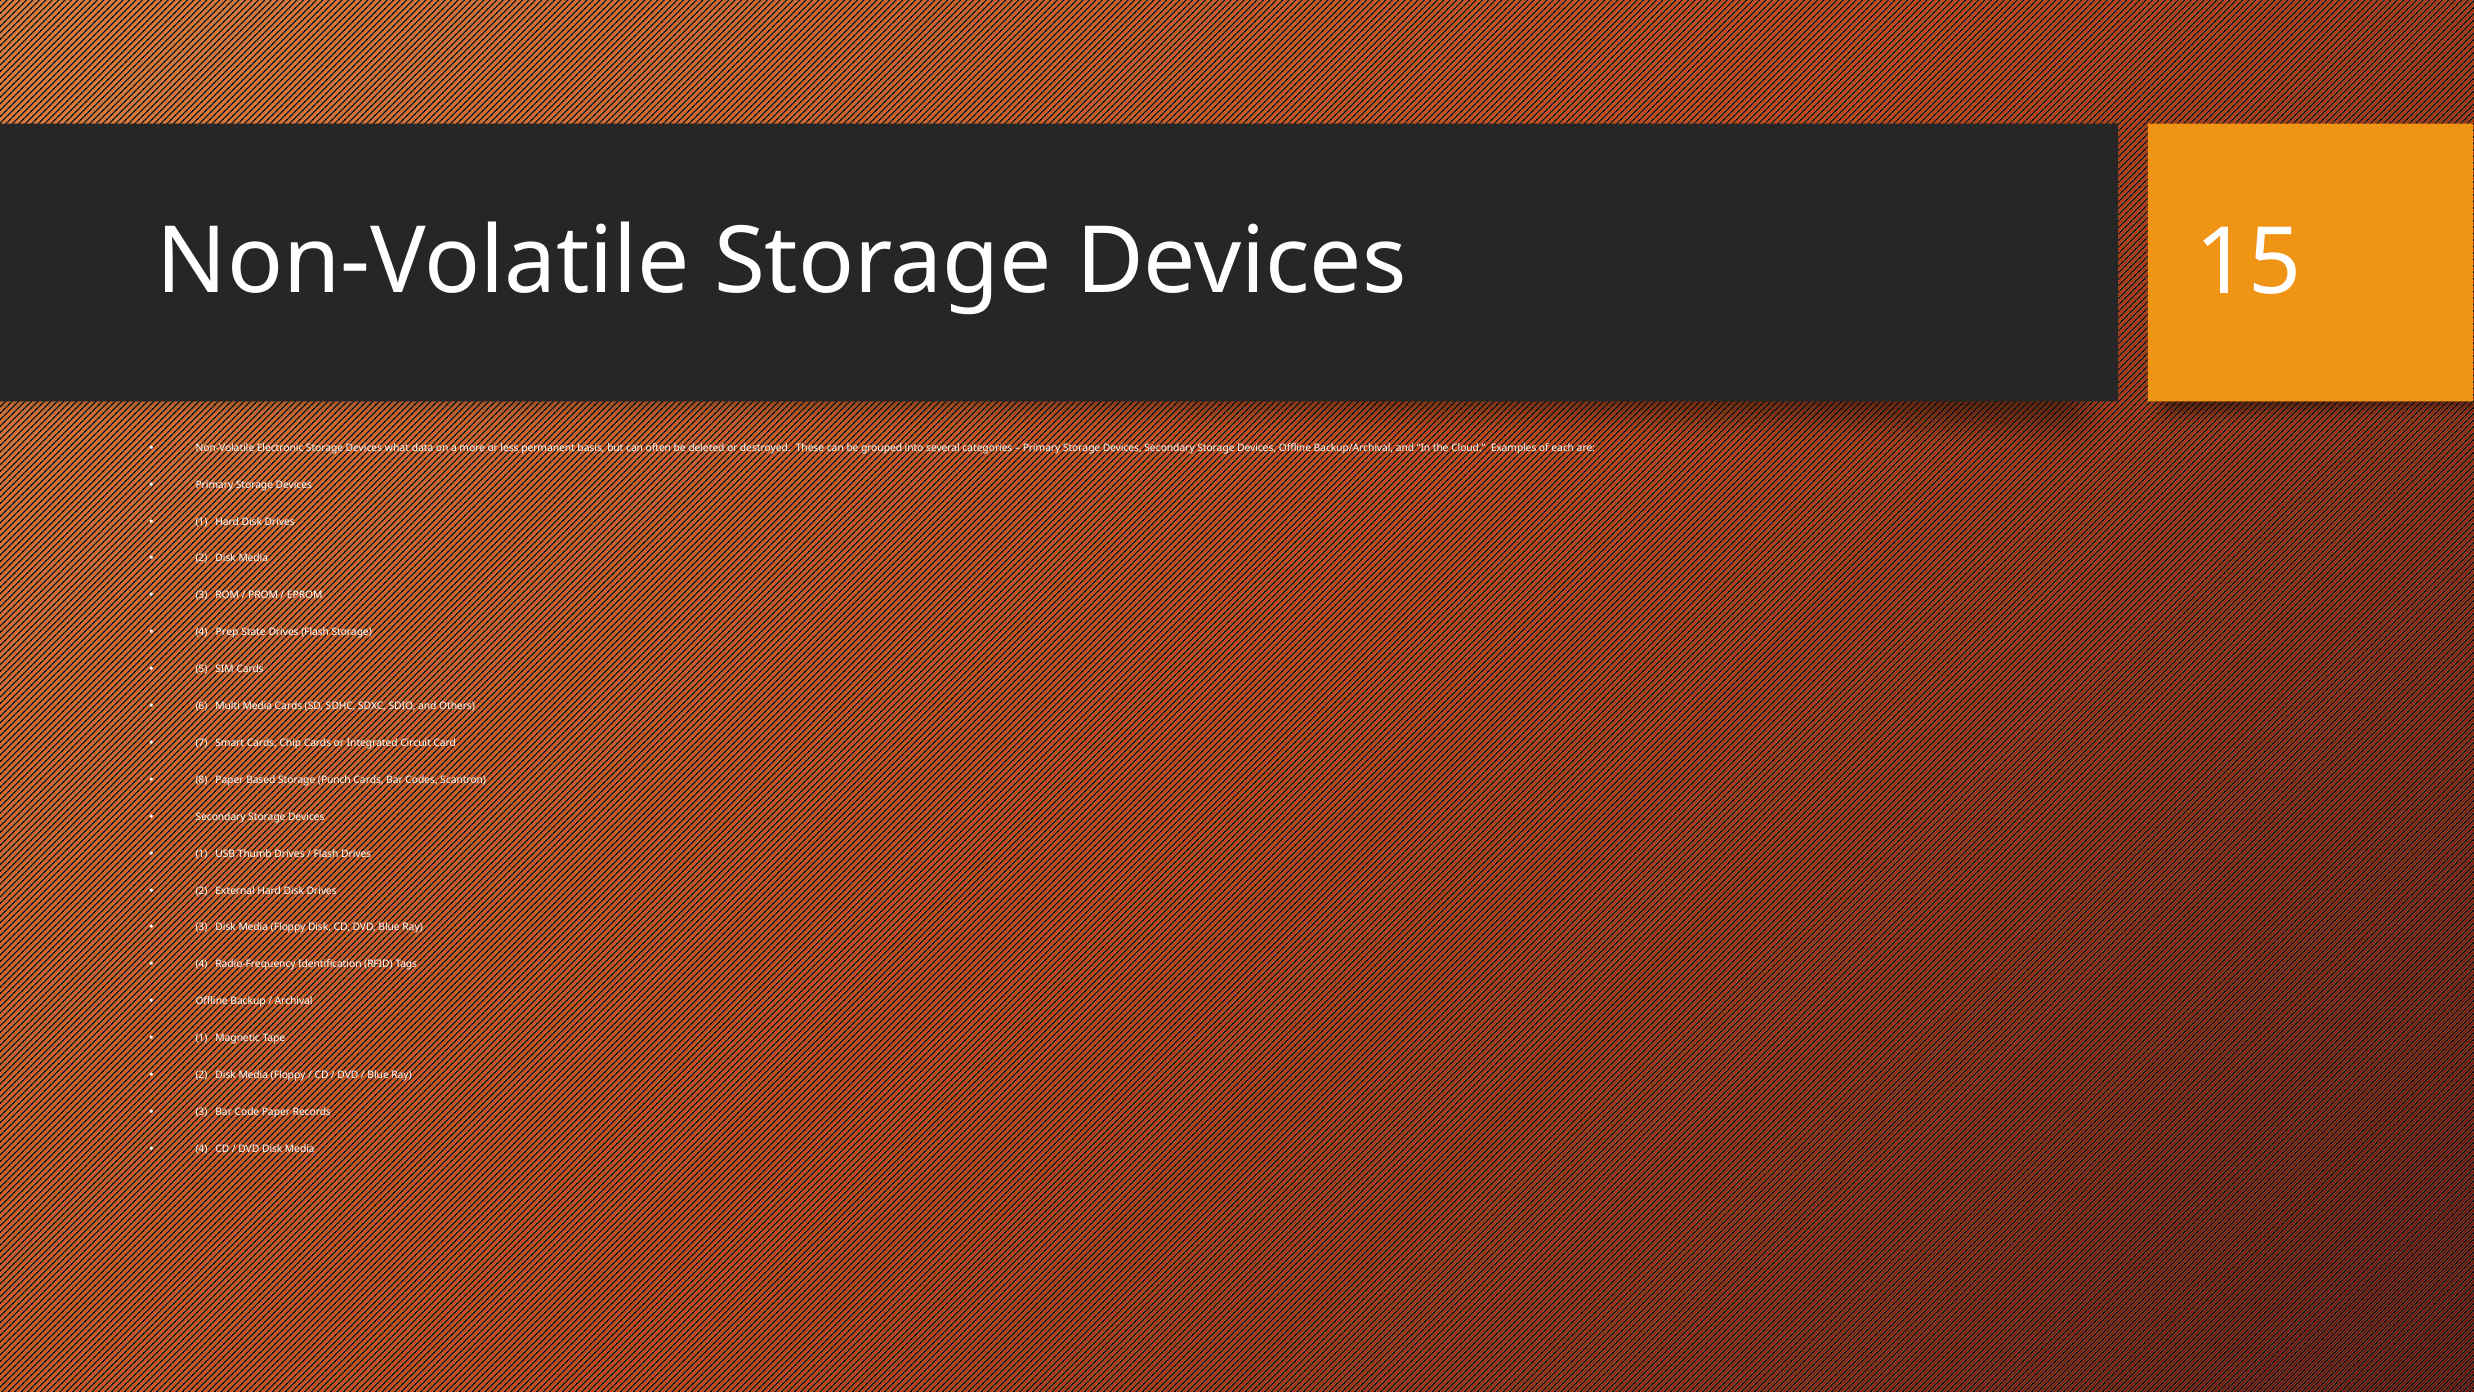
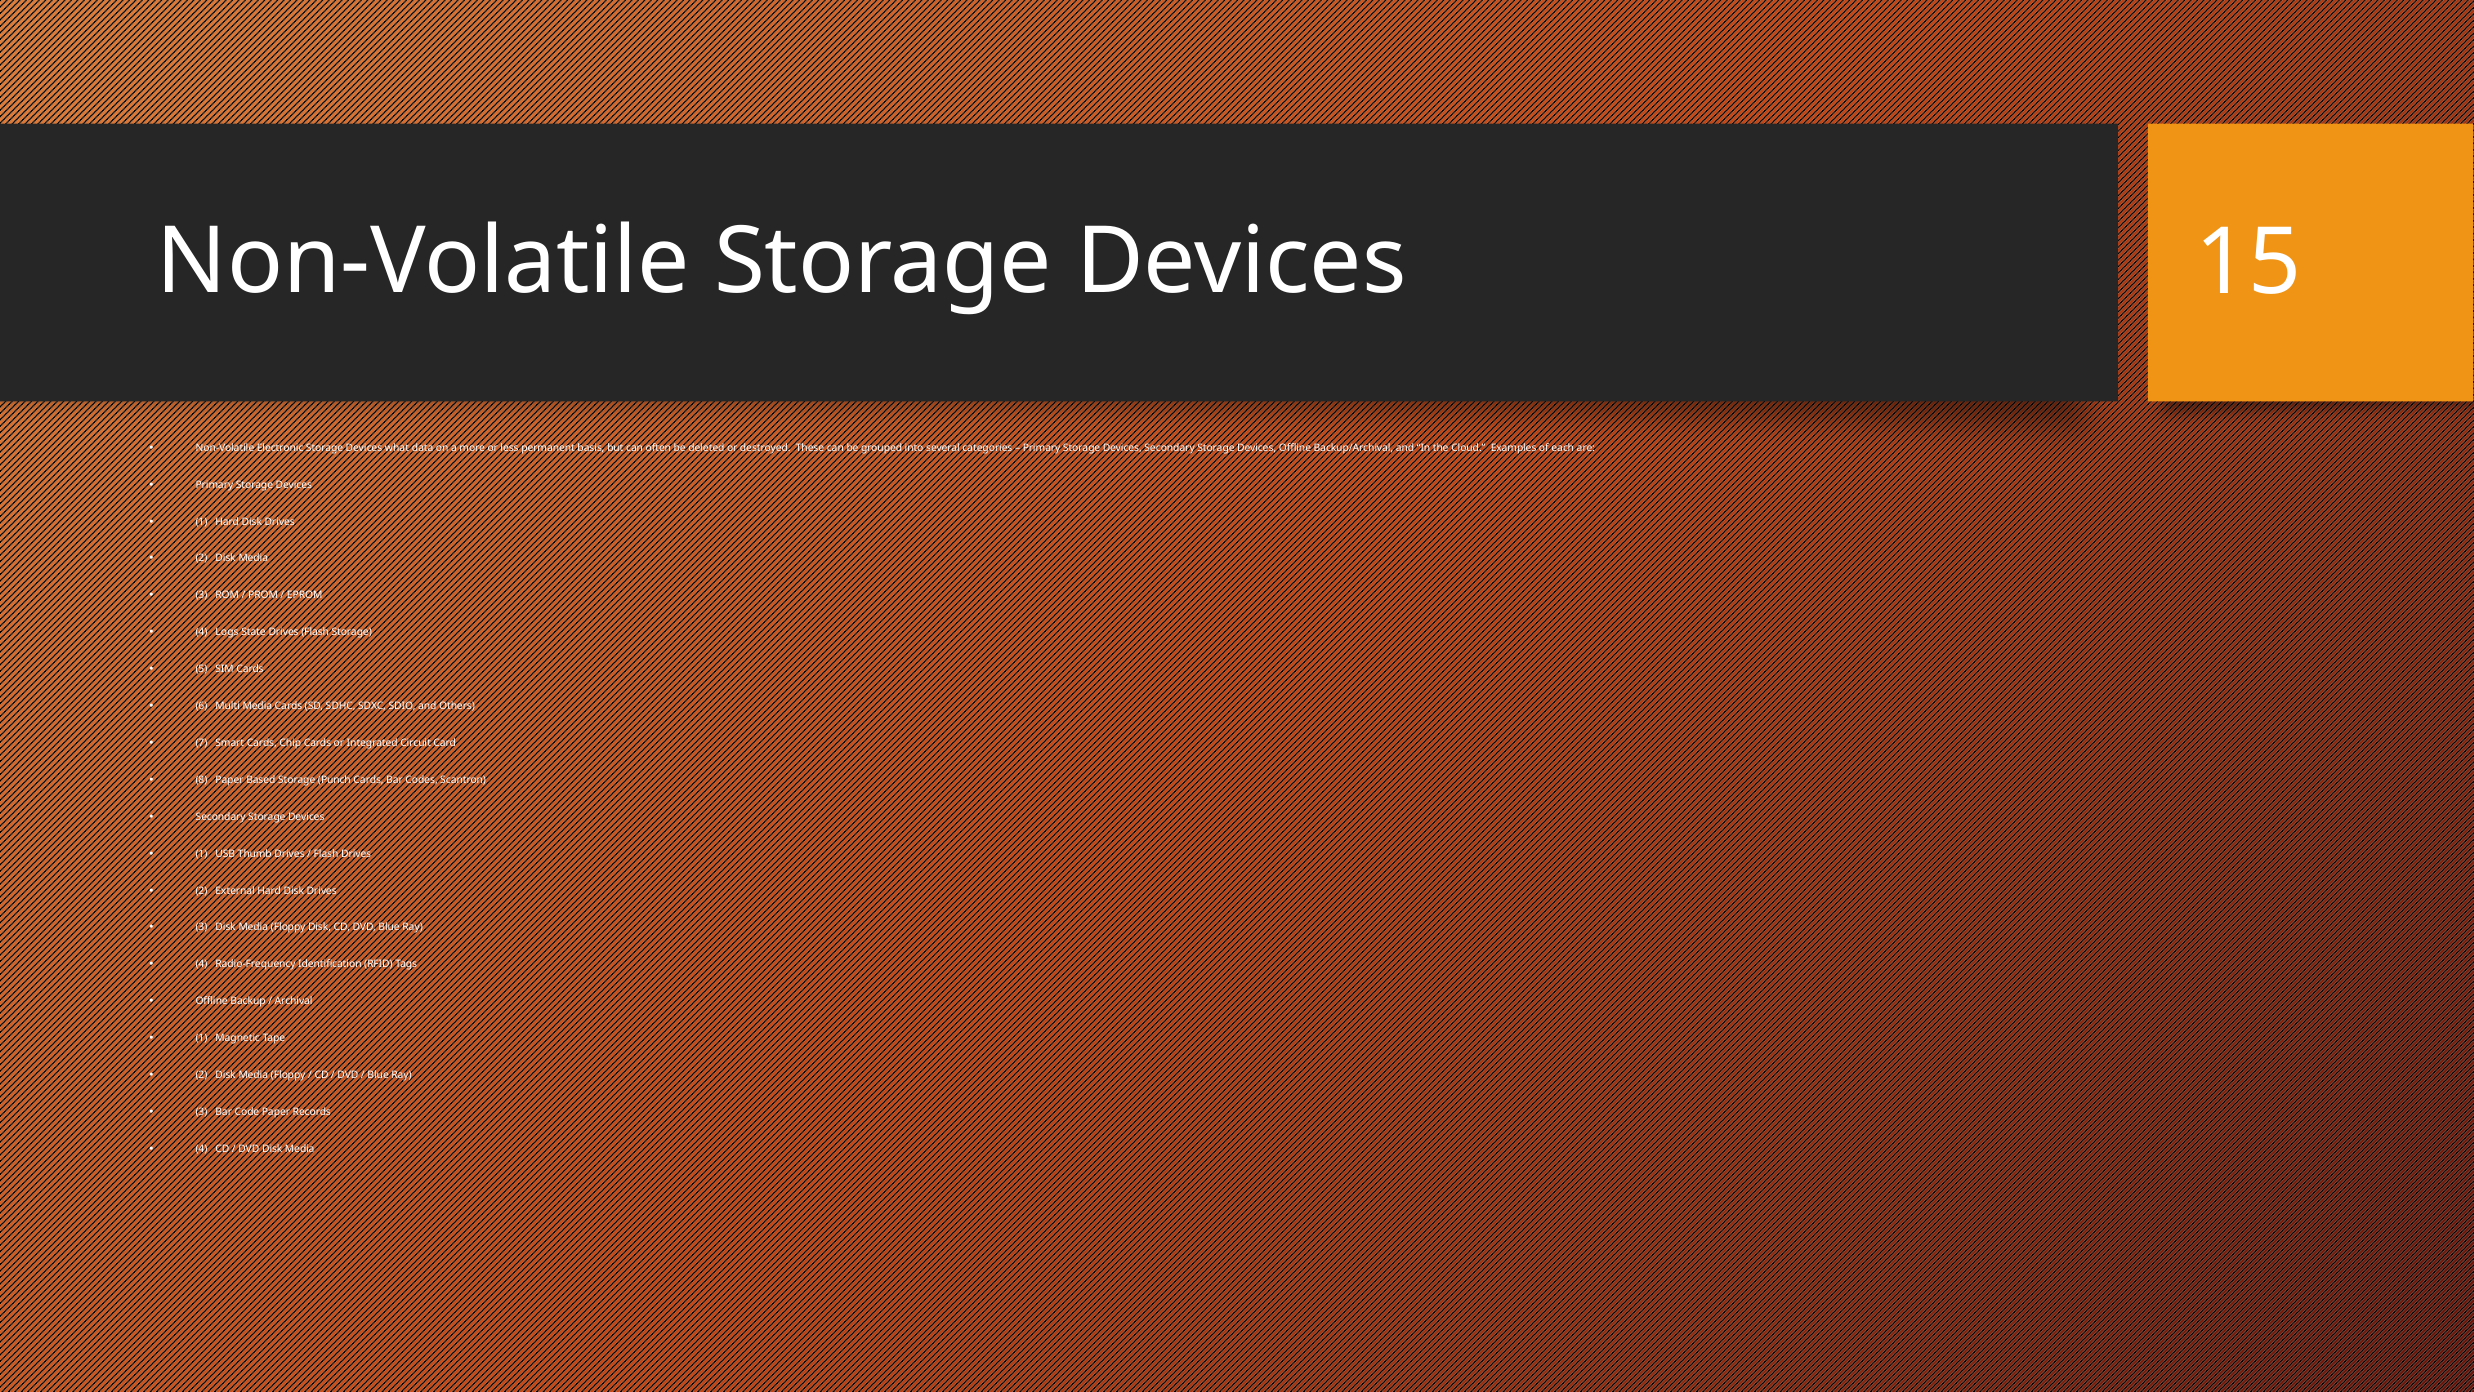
Prep: Prep -> Logs (227, 632)
